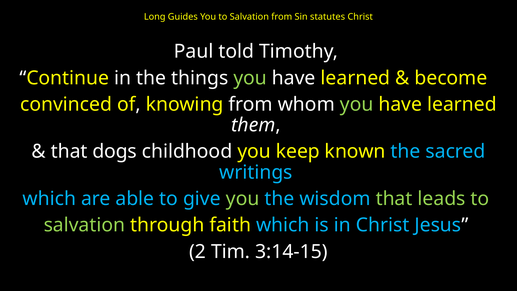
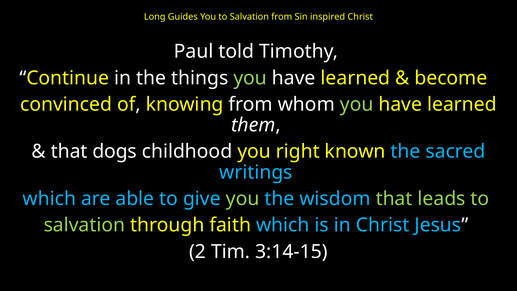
statutes: statutes -> inspired (328, 17)
keep: keep -> right (298, 151)
